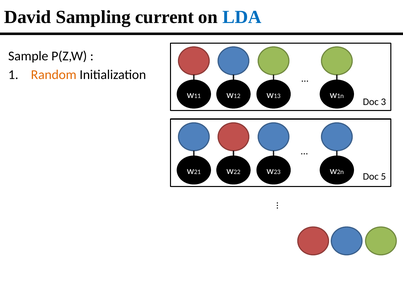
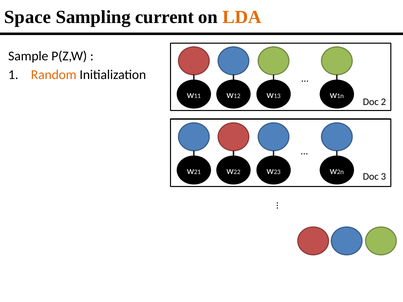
David: David -> Space (28, 17)
LDA colour: blue -> orange (242, 17)
3: 3 -> 2 (383, 102)
5: 5 -> 3 (383, 177)
